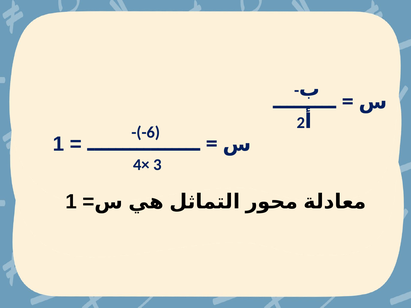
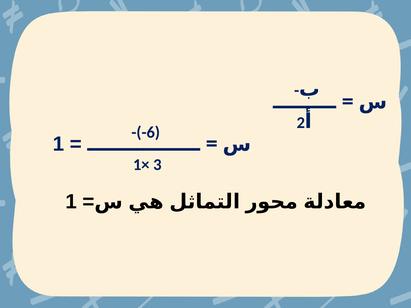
4×: 4× -> 1× (141, 165)
